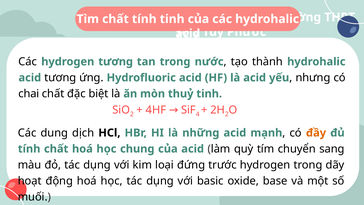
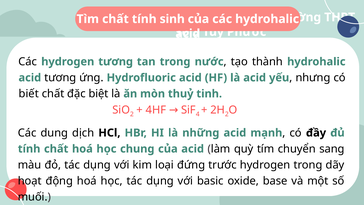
tính tinh: tinh -> sinh (172, 19)
chai: chai -> biết (29, 94)
đầy colour: orange -> black (316, 133)
